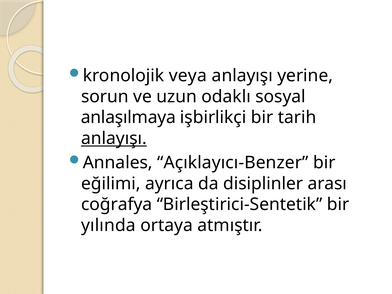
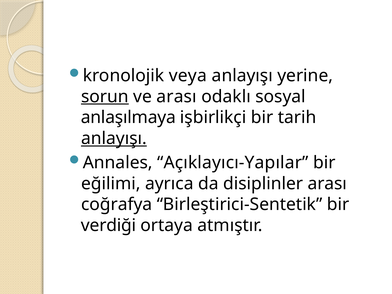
sorun underline: none -> present (105, 97)
ve uzun: uzun -> arası (177, 97)
Açıklayıcı-Benzer: Açıklayıcı-Benzer -> Açıklayıcı-Yapılar (233, 163)
yılında: yılında -> verdiği (109, 225)
